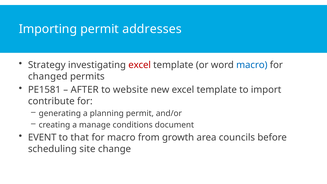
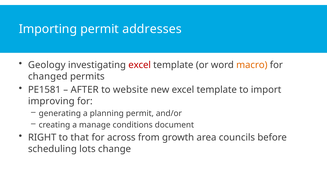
Strategy: Strategy -> Geology (47, 65)
macro colour: blue -> orange (252, 65)
contribute: contribute -> improving (51, 101)
EVENT: EVENT -> RIGHT (42, 137)
for macro: macro -> across (121, 137)
site: site -> lots (87, 149)
